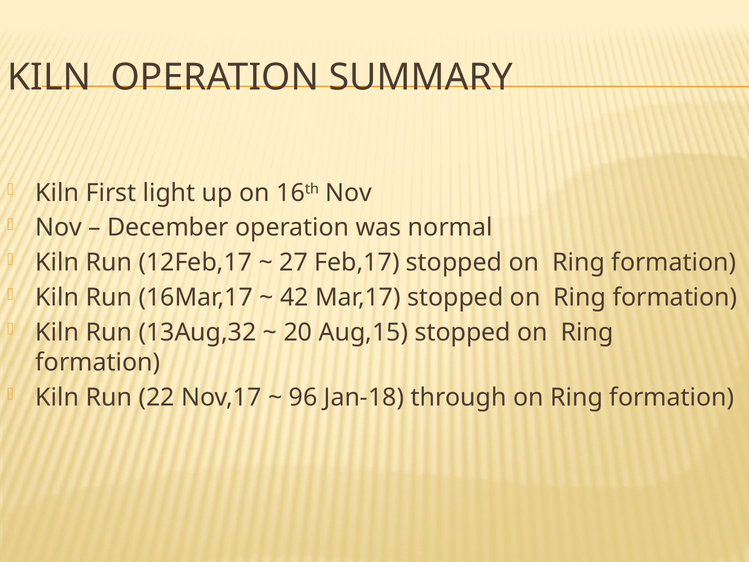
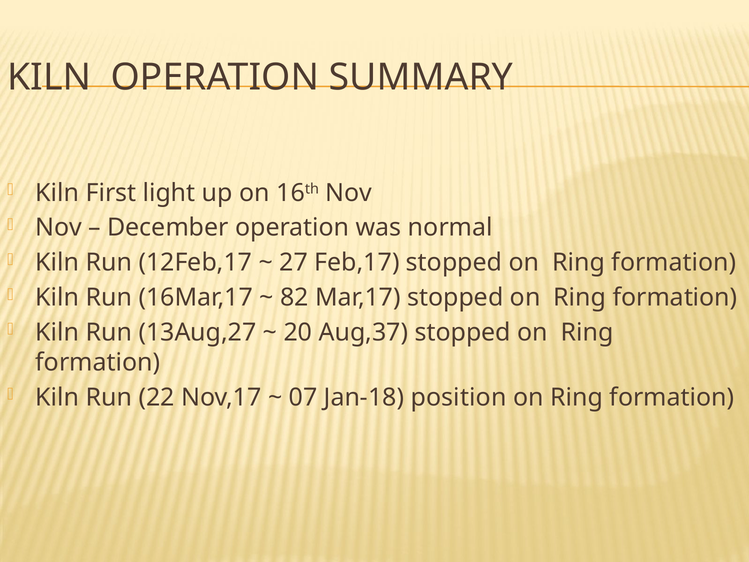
42: 42 -> 82 (294, 298)
13Aug,32: 13Aug,32 -> 13Aug,27 (198, 332)
Aug,15: Aug,15 -> Aug,37 (363, 332)
96: 96 -> 07 (303, 397)
through: through -> position (459, 397)
